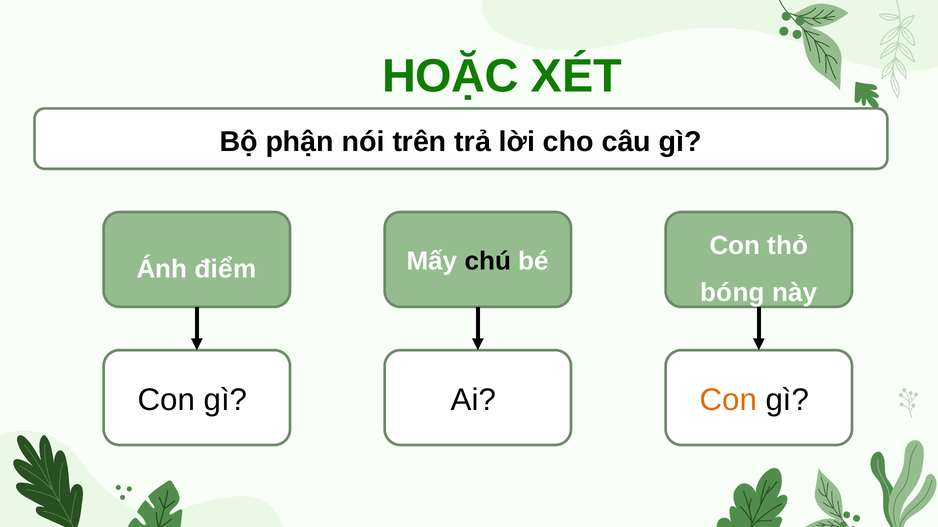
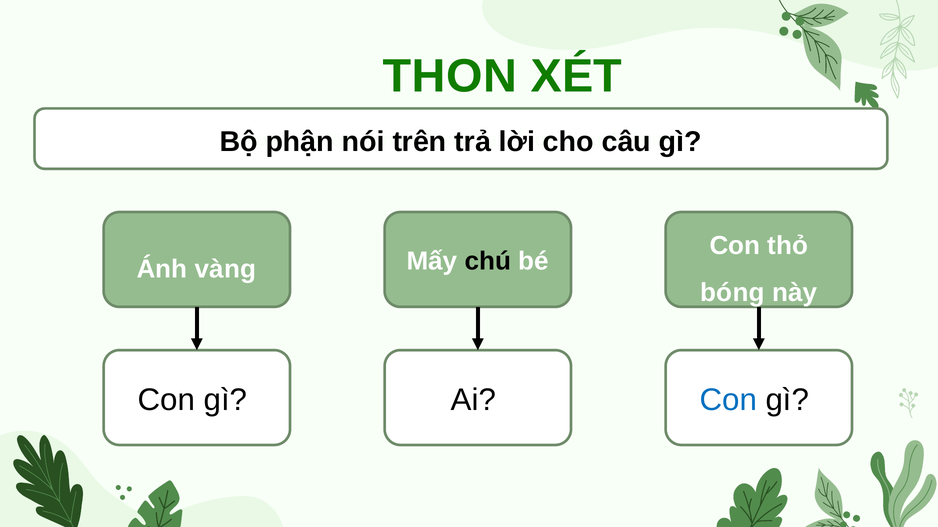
HOẶC: HOẶC -> THON (450, 76)
điểm: điểm -> vàng (226, 269)
Con colour: orange -> blue (728, 400)
